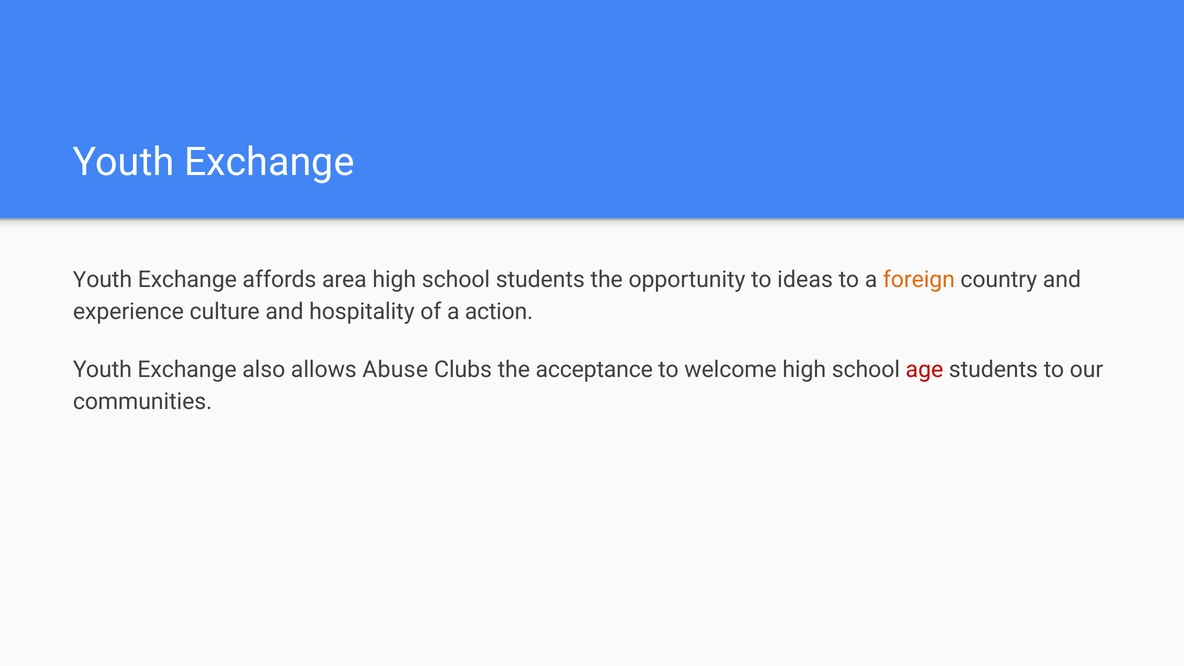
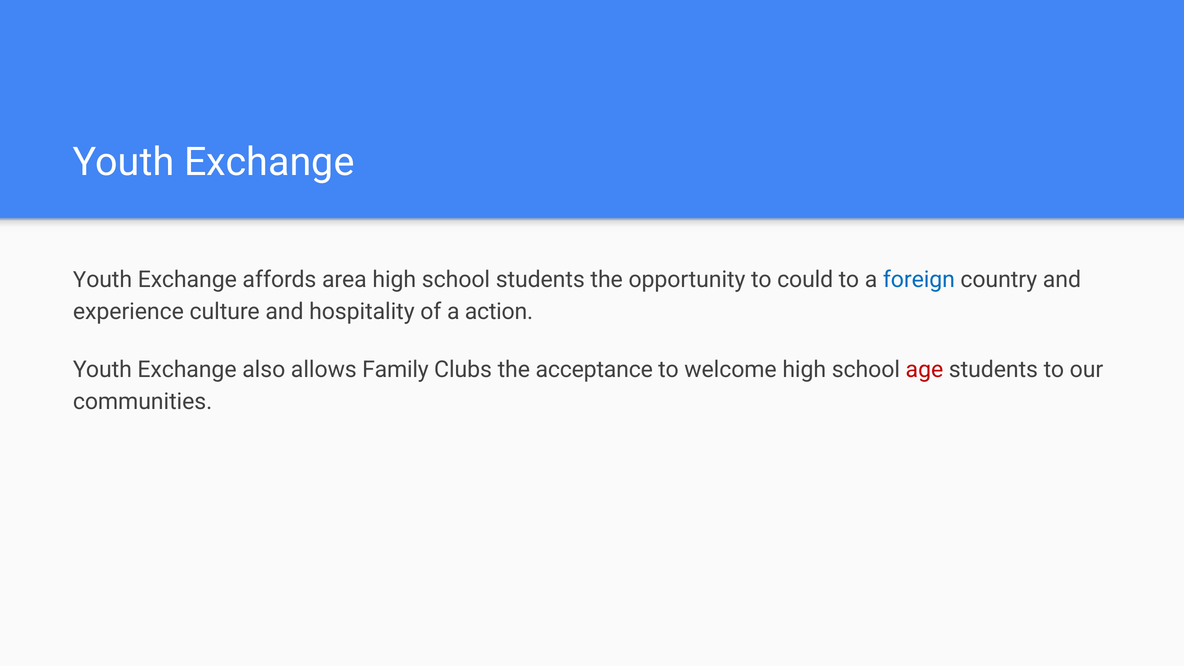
ideas: ideas -> could (805, 280)
foreign colour: orange -> blue (919, 280)
Abuse: Abuse -> Family (395, 370)
